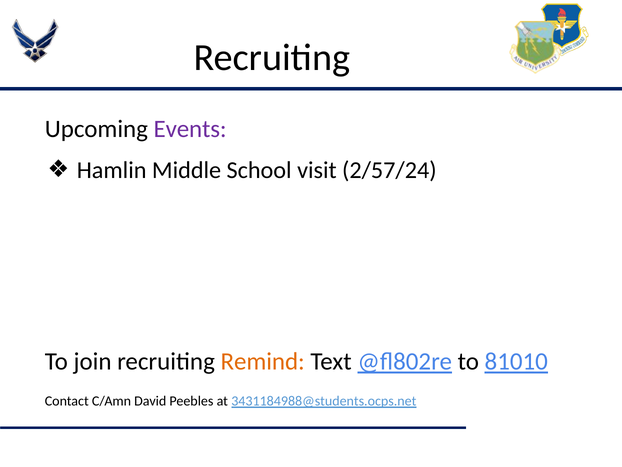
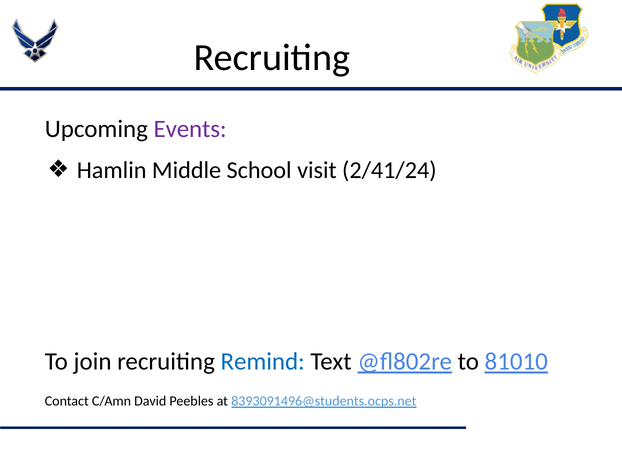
2/57/24: 2/57/24 -> 2/41/24 (389, 170)
Remind colour: orange -> blue (263, 361)
3431184988@students.ocps.net: 3431184988@students.ocps.net -> 8393091496@students.ocps.net (324, 401)
